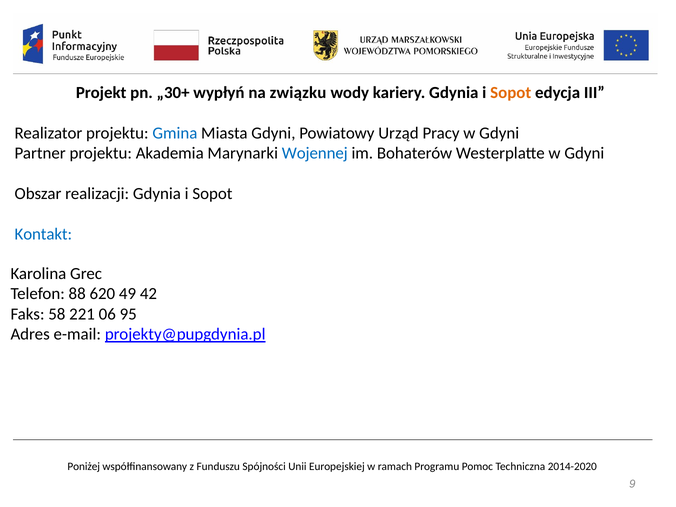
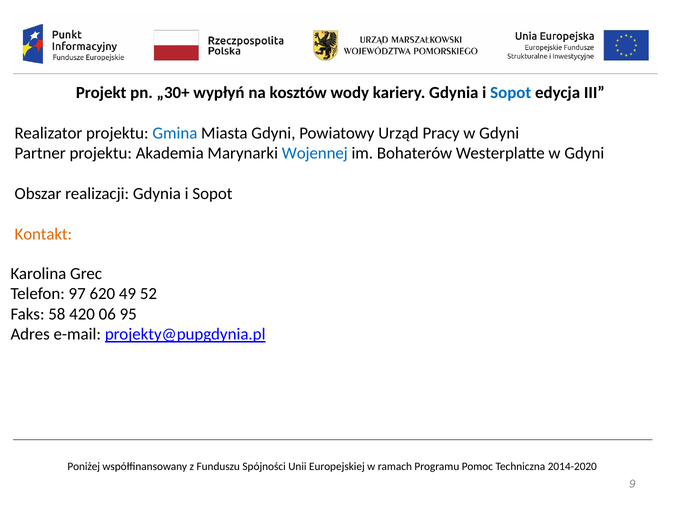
związku: związku -> kosztów (298, 92)
Sopot colour: orange -> blue (511, 92)
Kontakt colour: blue -> orange (43, 234)
88: 88 -> 97 (77, 294)
42: 42 -> 52 (148, 294)
221: 221 -> 420 (82, 314)
